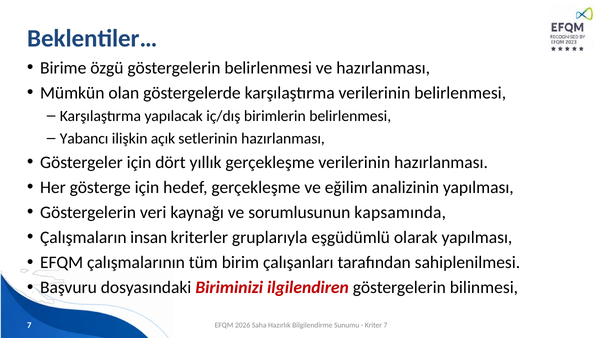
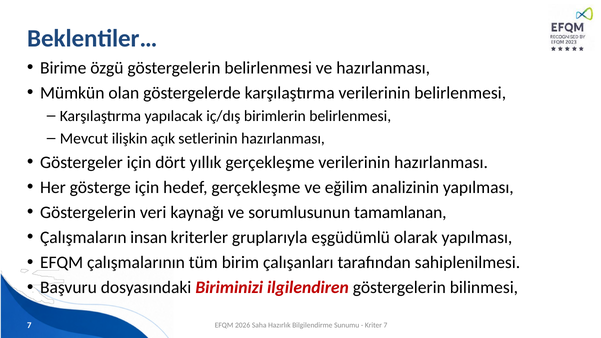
Yabancı: Yabancı -> Mevcut (84, 138)
kapsamında: kapsamında -> tamamlanan (400, 213)
